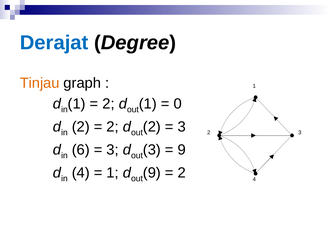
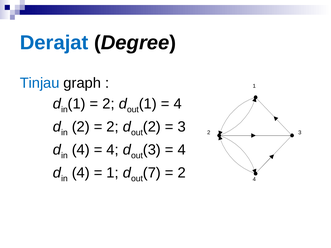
Tinjau colour: orange -> blue (40, 83)
0: 0 -> 4 (178, 104)
6: 6 -> 4 (81, 150)
3: 3 -> 4 (113, 150)
9: 9 -> 4 (182, 150)
9: 9 -> 7 (152, 173)
